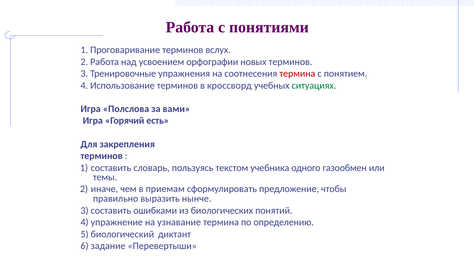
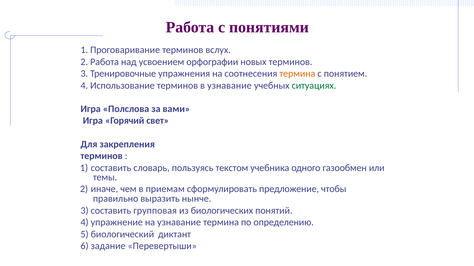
термина colour: red -> orange (297, 74)
в кроссворд: кроссворд -> узнавание (229, 86)
есть: есть -> свет (158, 121)
ошибками: ошибками -> групповая (155, 211)
